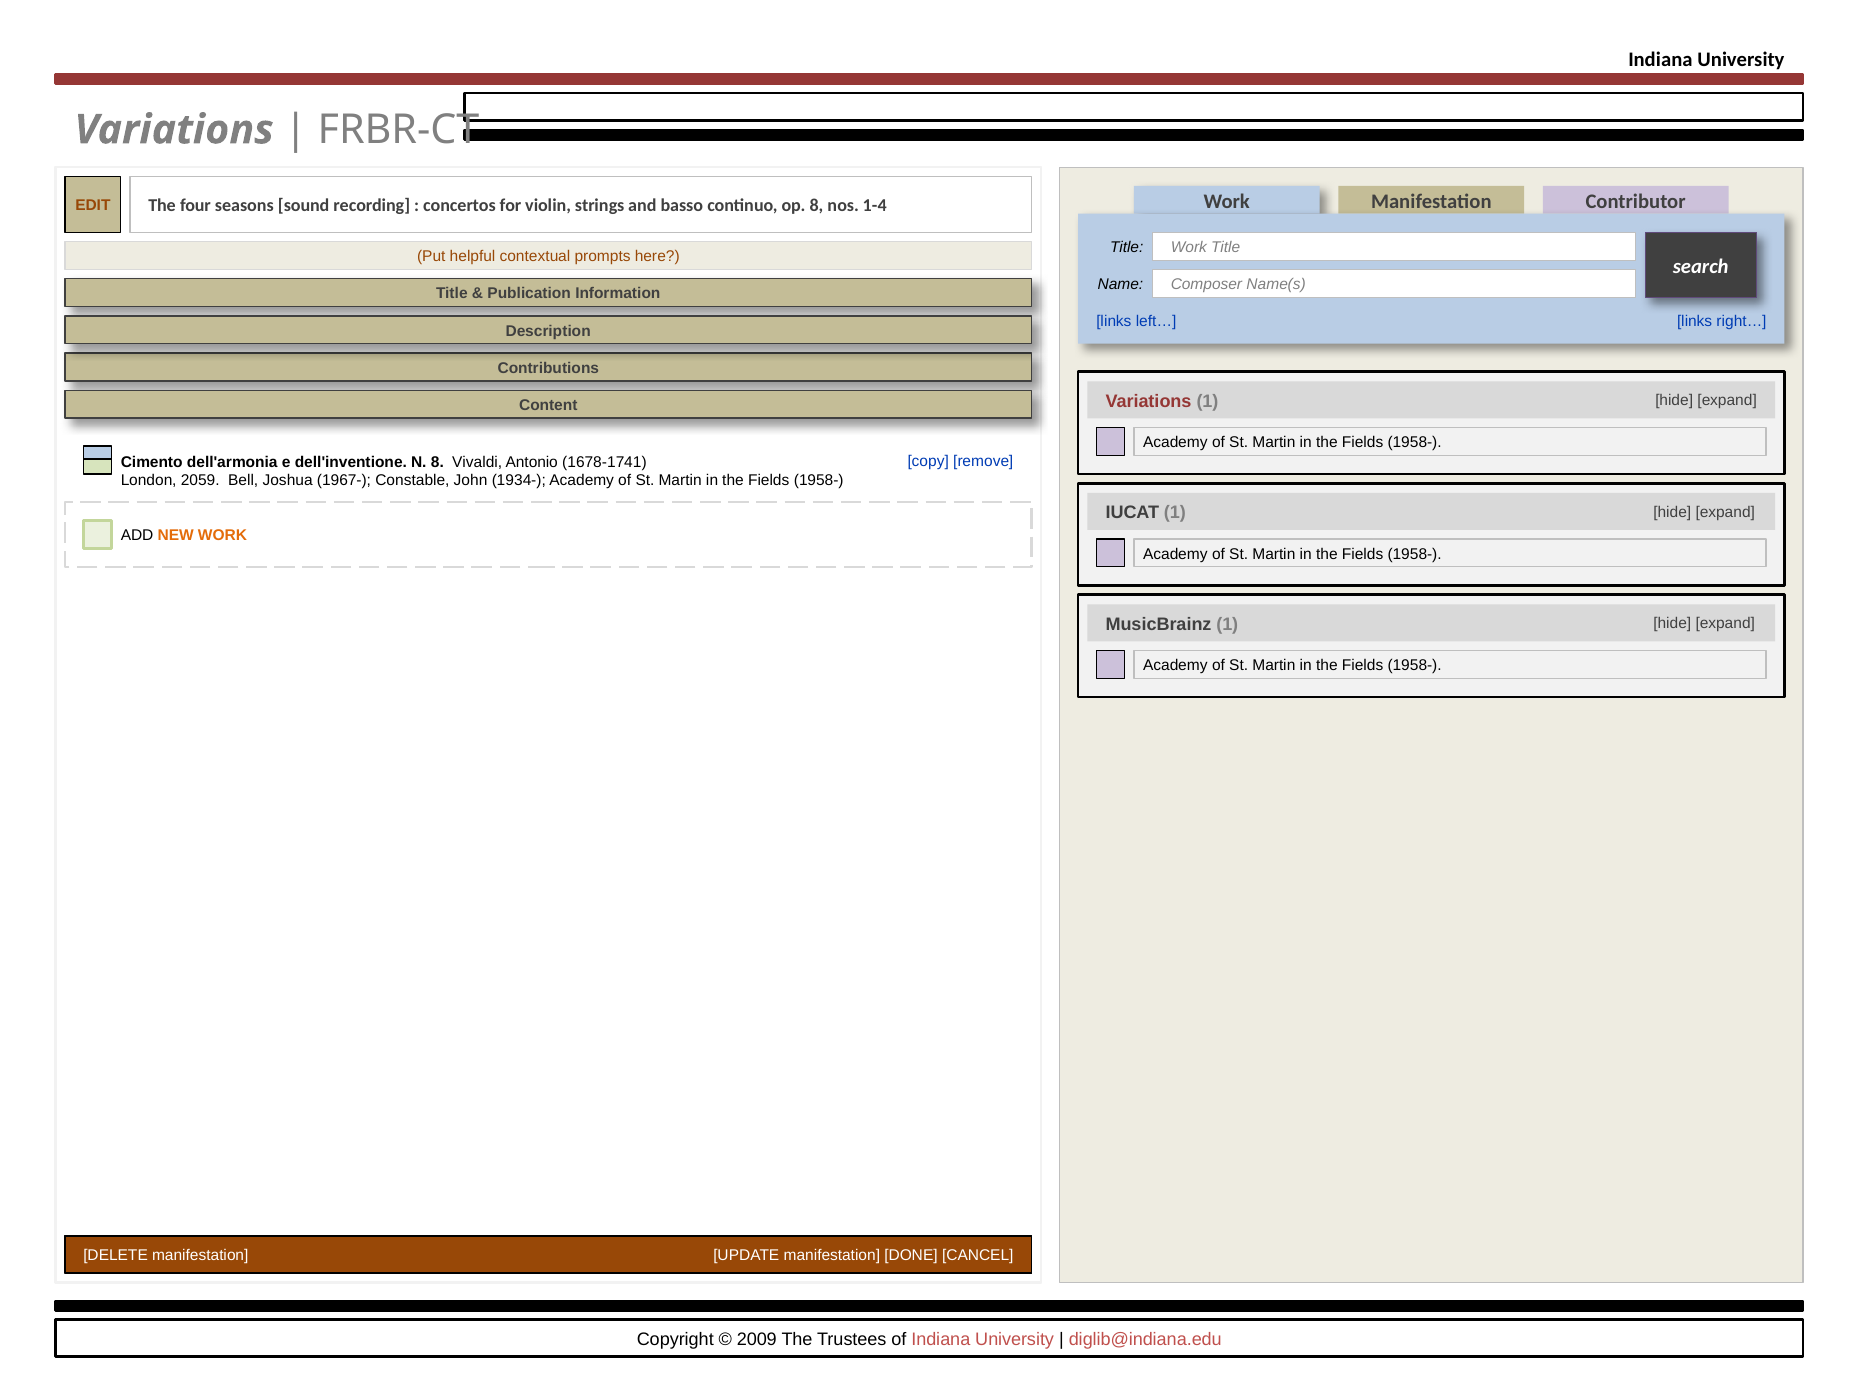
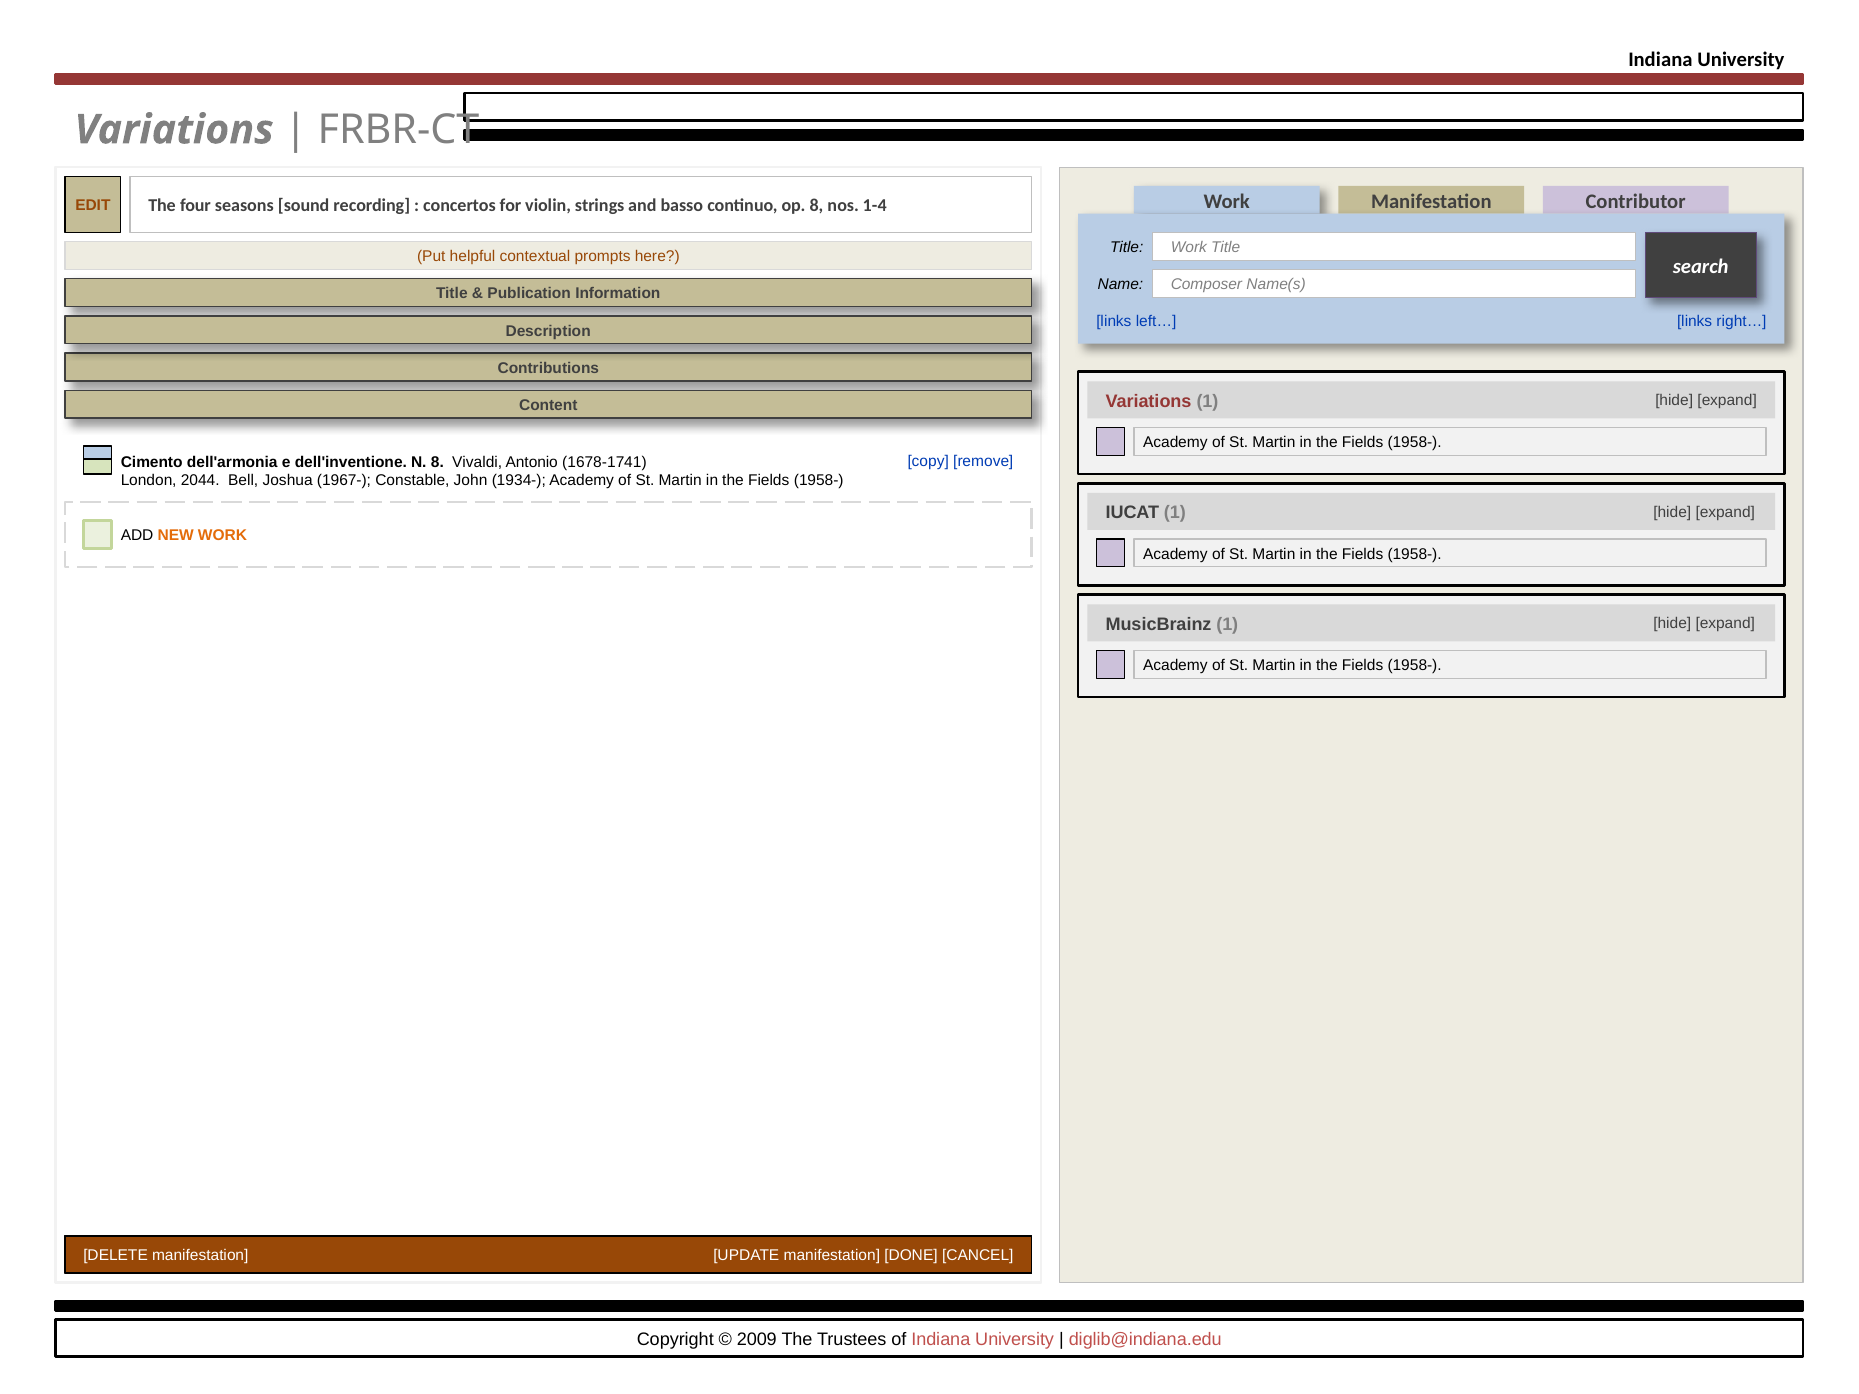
2059: 2059 -> 2044 (200, 481)
